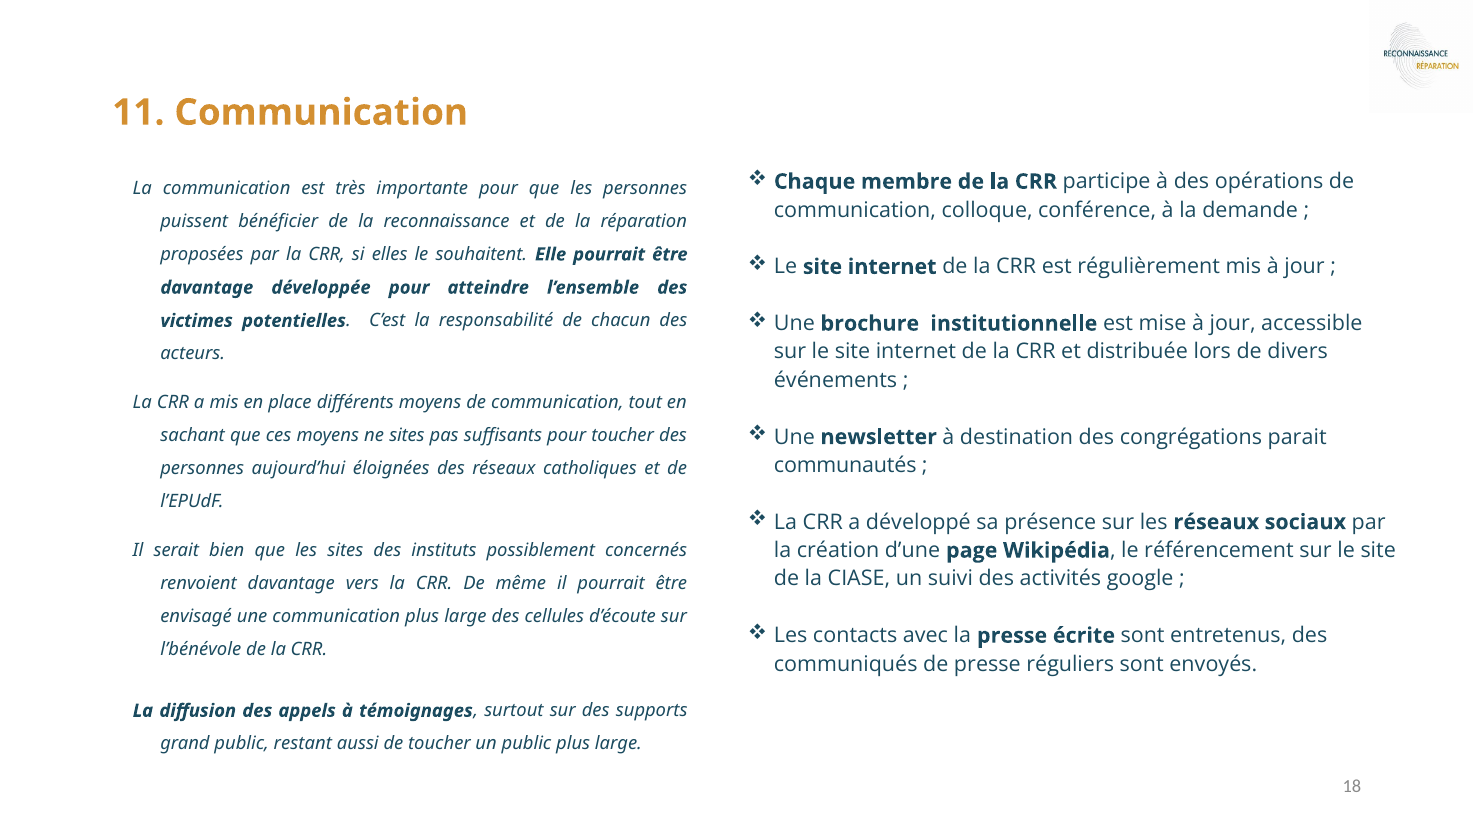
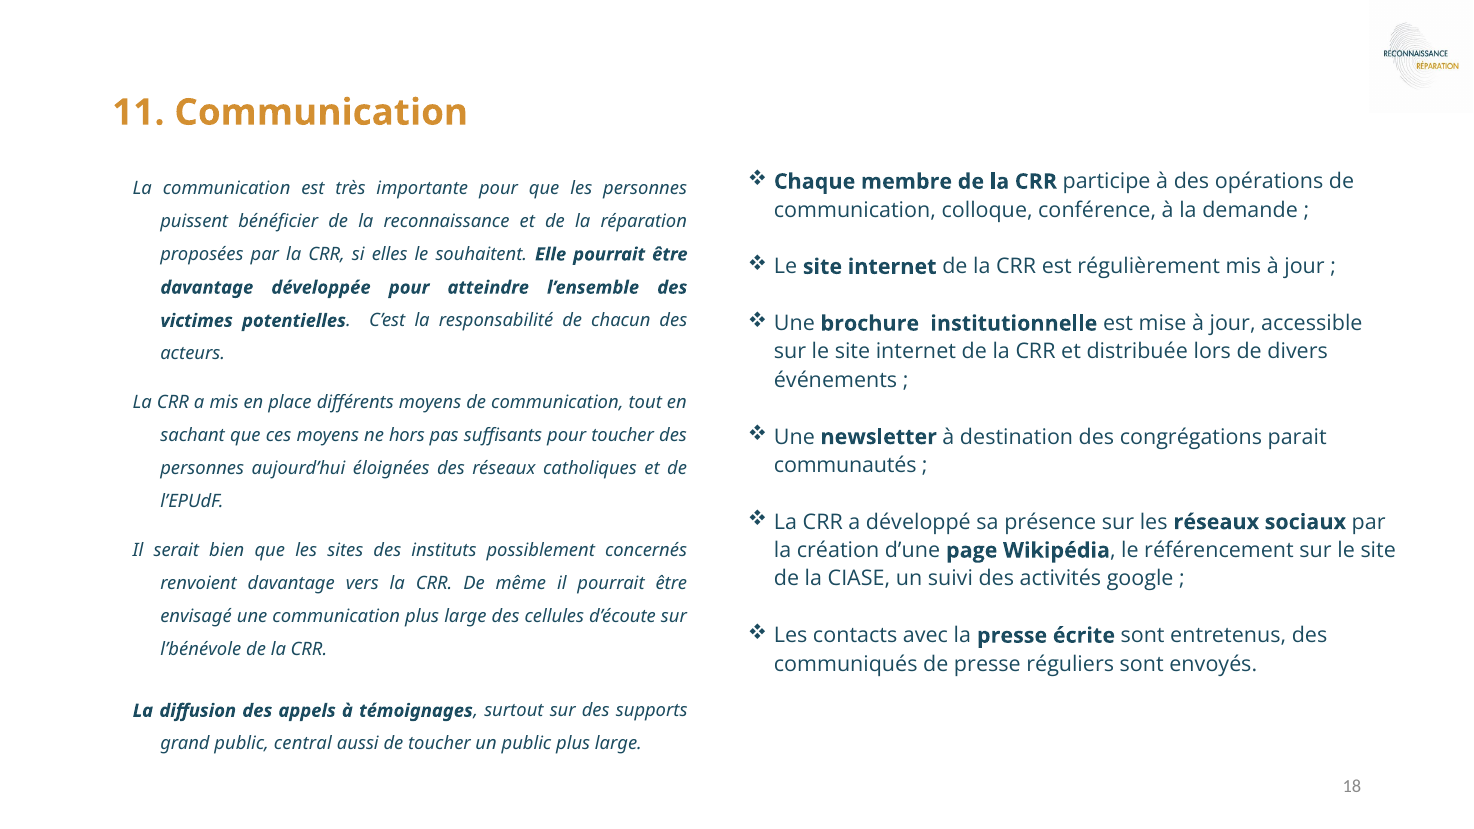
ne sites: sites -> hors (407, 436)
restant: restant -> central (303, 744)
